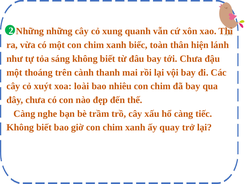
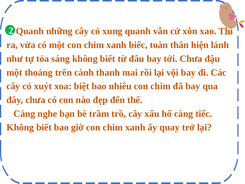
Những: Những -> Quanh (30, 31)
loài: loài -> biệt (82, 86)
